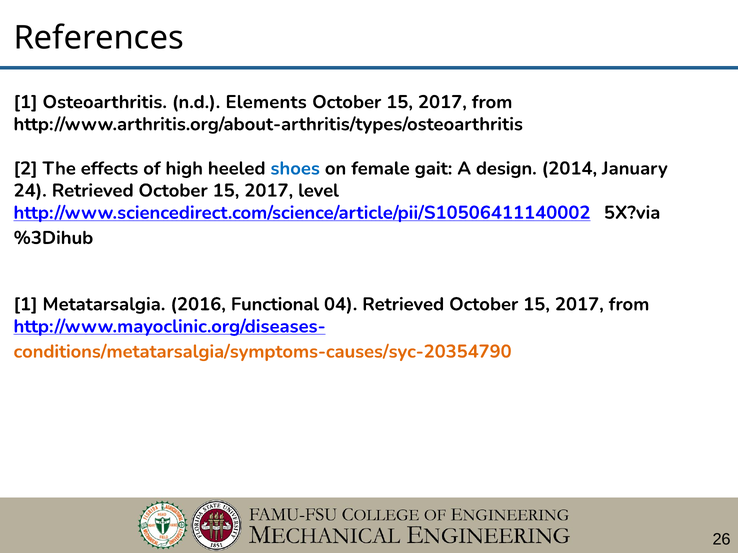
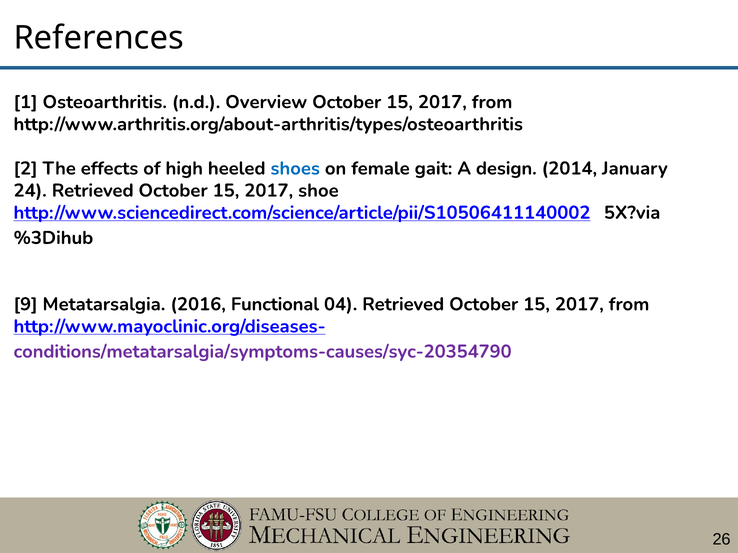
Elements: Elements -> Overview (266, 102)
level: level -> shoe (318, 191)
1: 1 -> 9 (26, 304)
conditions/metatarsalgia/symptoms-causes/syc-20354790 colour: orange -> purple (263, 352)
